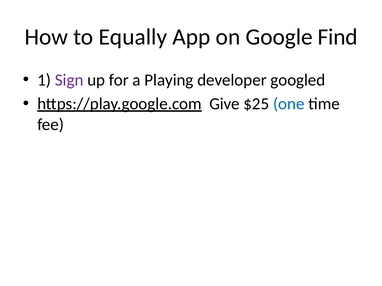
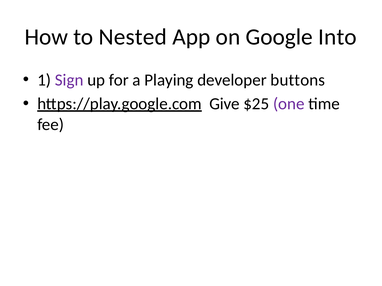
Equally: Equally -> Nested (133, 37)
Find: Find -> Into (337, 37)
googled: googled -> buttons (298, 80)
one colour: blue -> purple (289, 104)
